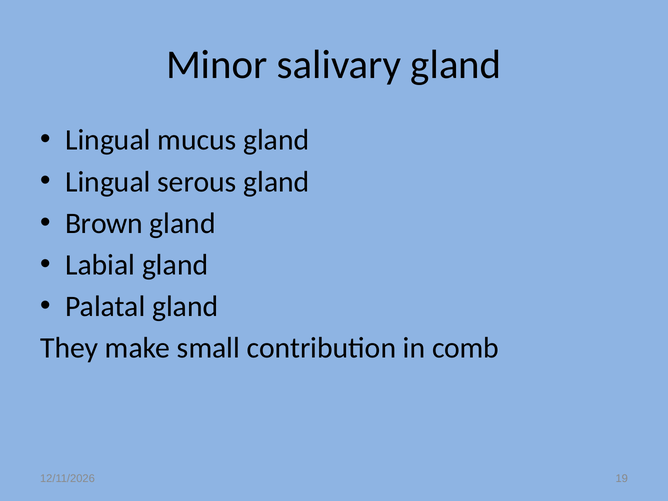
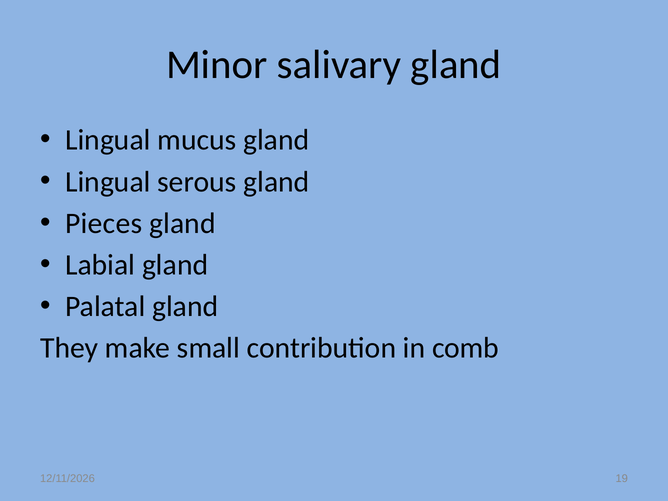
Brown: Brown -> Pieces (104, 223)
